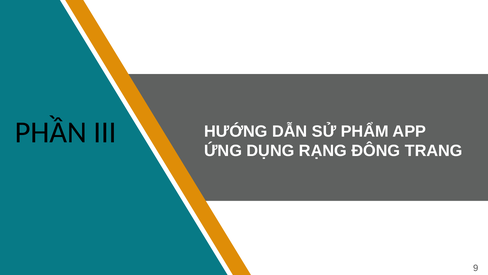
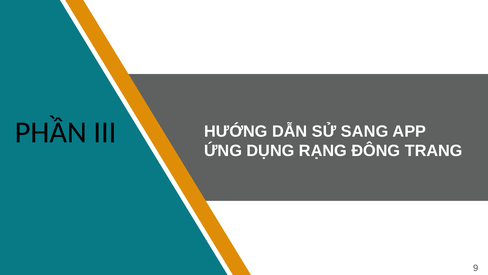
PHẨM: PHẨM -> SANG (365, 131)
